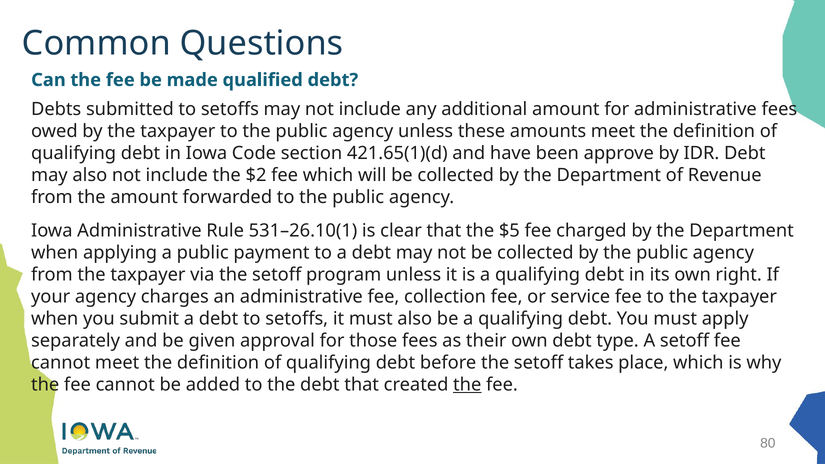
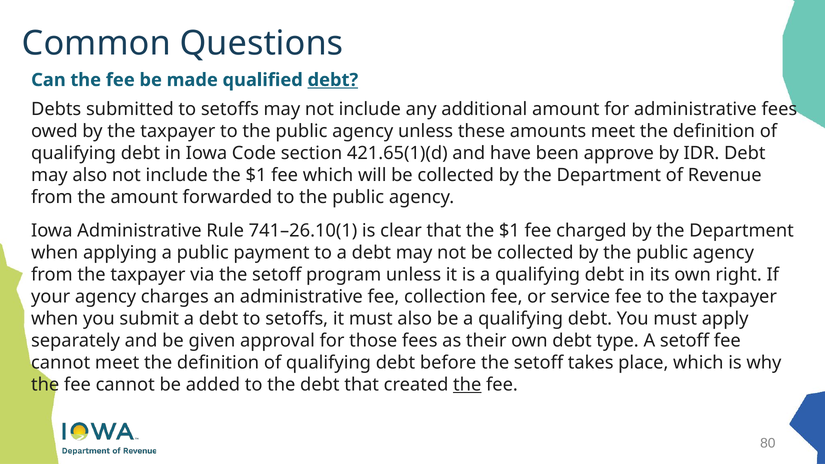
debt underline: none -> present (333, 80)
include the $2: $2 -> $1 (256, 175)
531–26.10(1: 531–26.10(1 -> 741–26.10(1 (303, 231)
that the $5: $5 -> $1 (509, 231)
